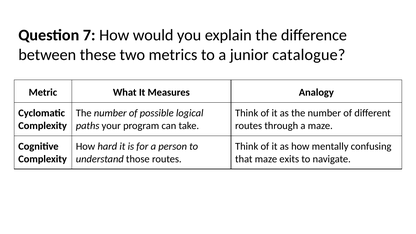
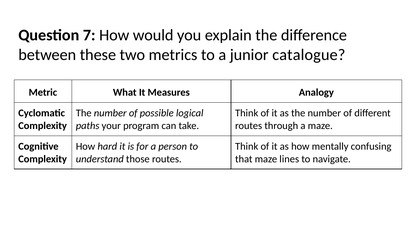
exits: exits -> lines (289, 159)
